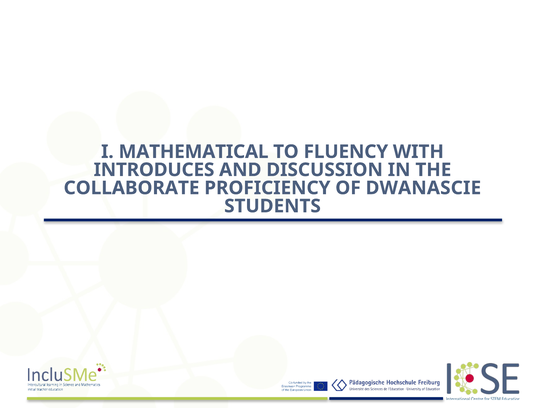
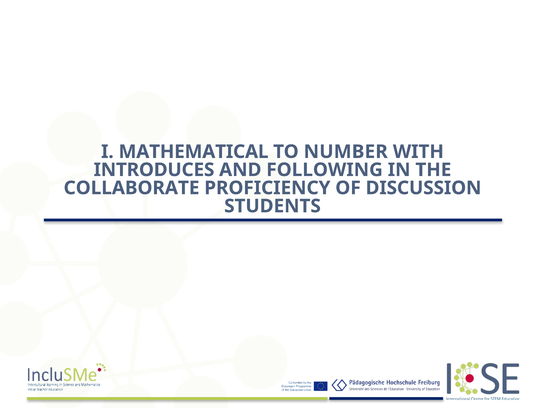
FLUENCY: FLUENCY -> NUMBER (346, 152)
DISCUSSION: DISCUSSION -> FOLLOWING (325, 170)
DWANASCIE: DWANASCIE -> DISCUSSION (424, 188)
